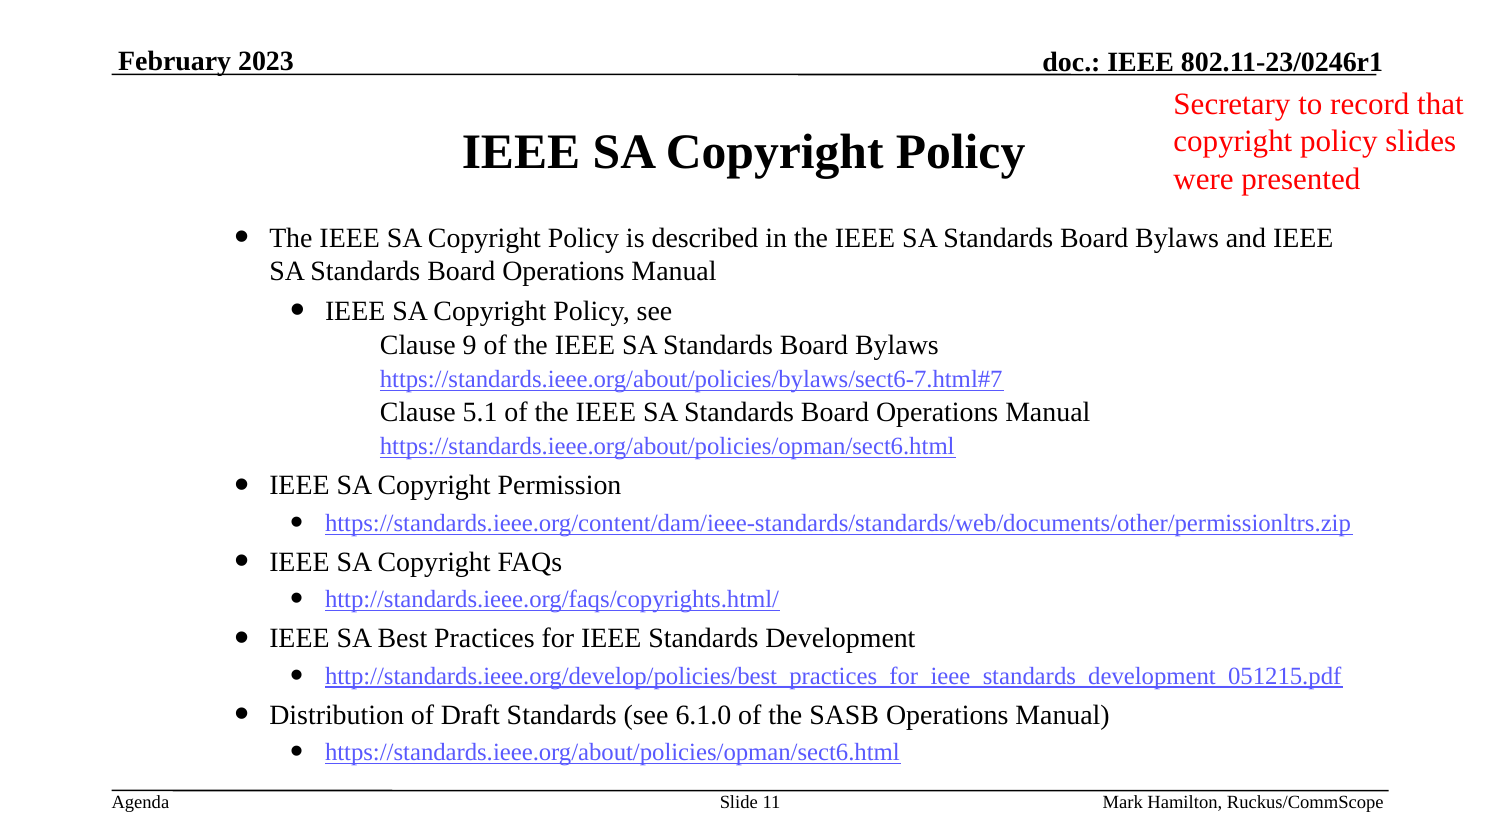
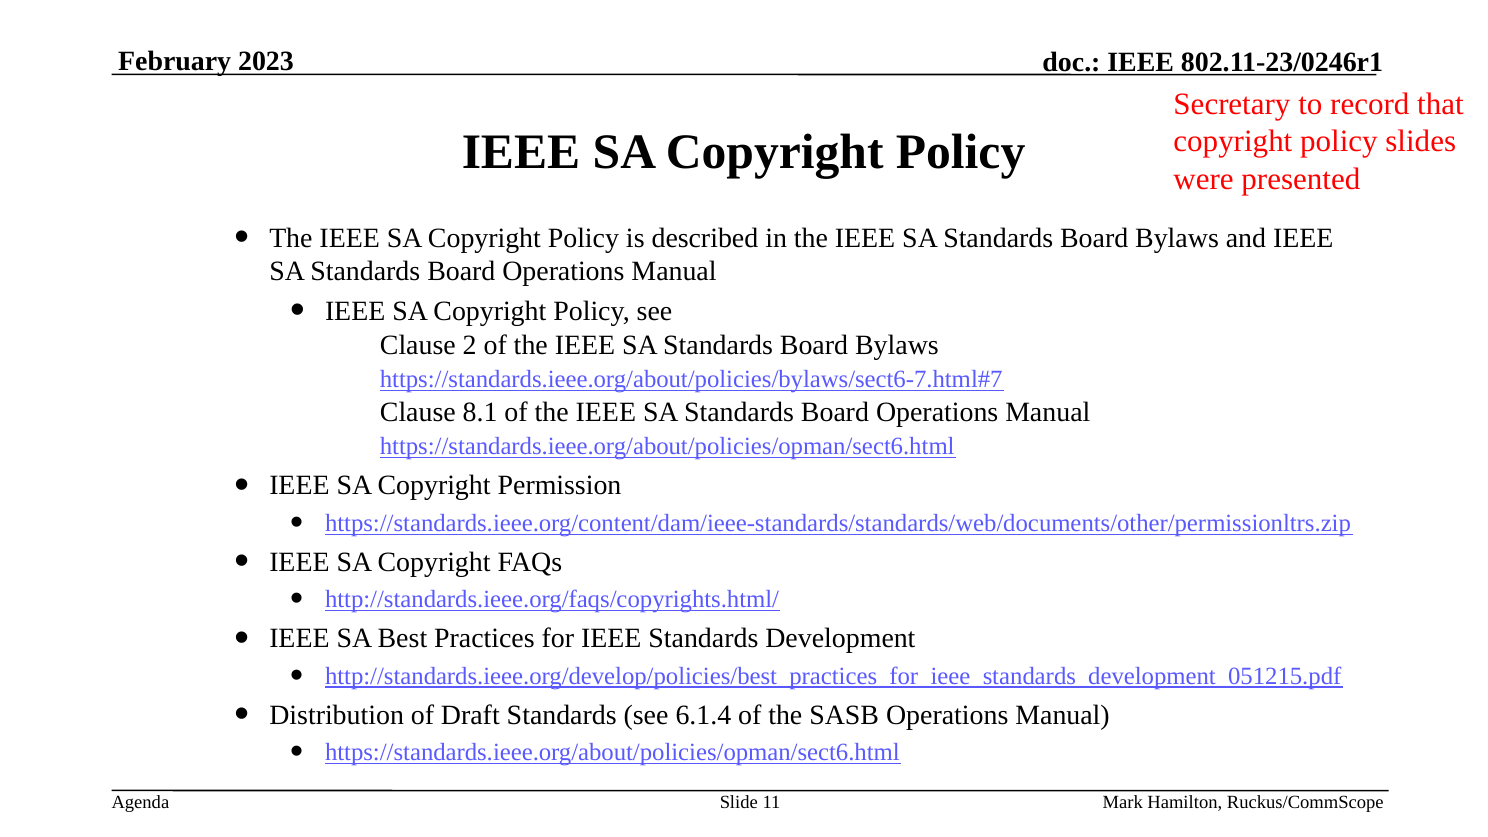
9: 9 -> 2 (470, 345)
5.1: 5.1 -> 8.1 (480, 412)
6.1.0: 6.1.0 -> 6.1.4 (703, 715)
